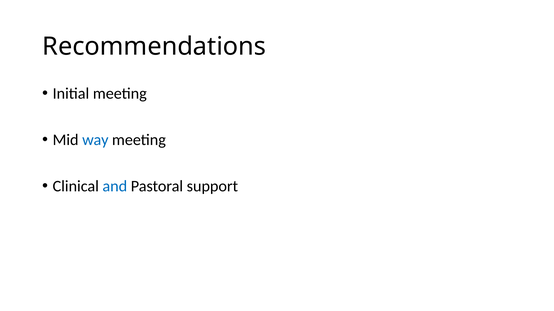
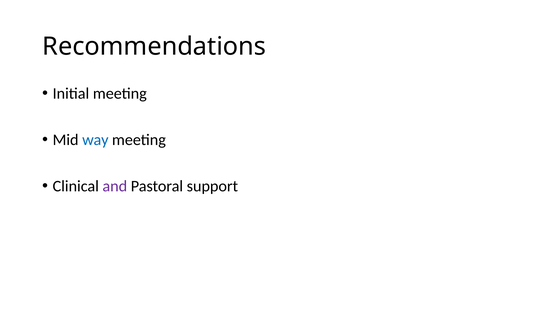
and colour: blue -> purple (115, 187)
